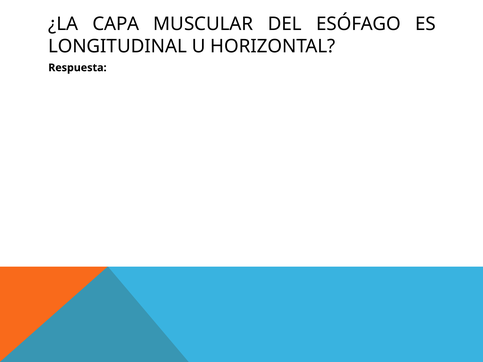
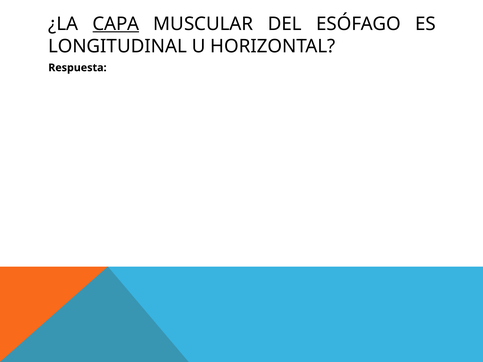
CAPA underline: none -> present (116, 24)
